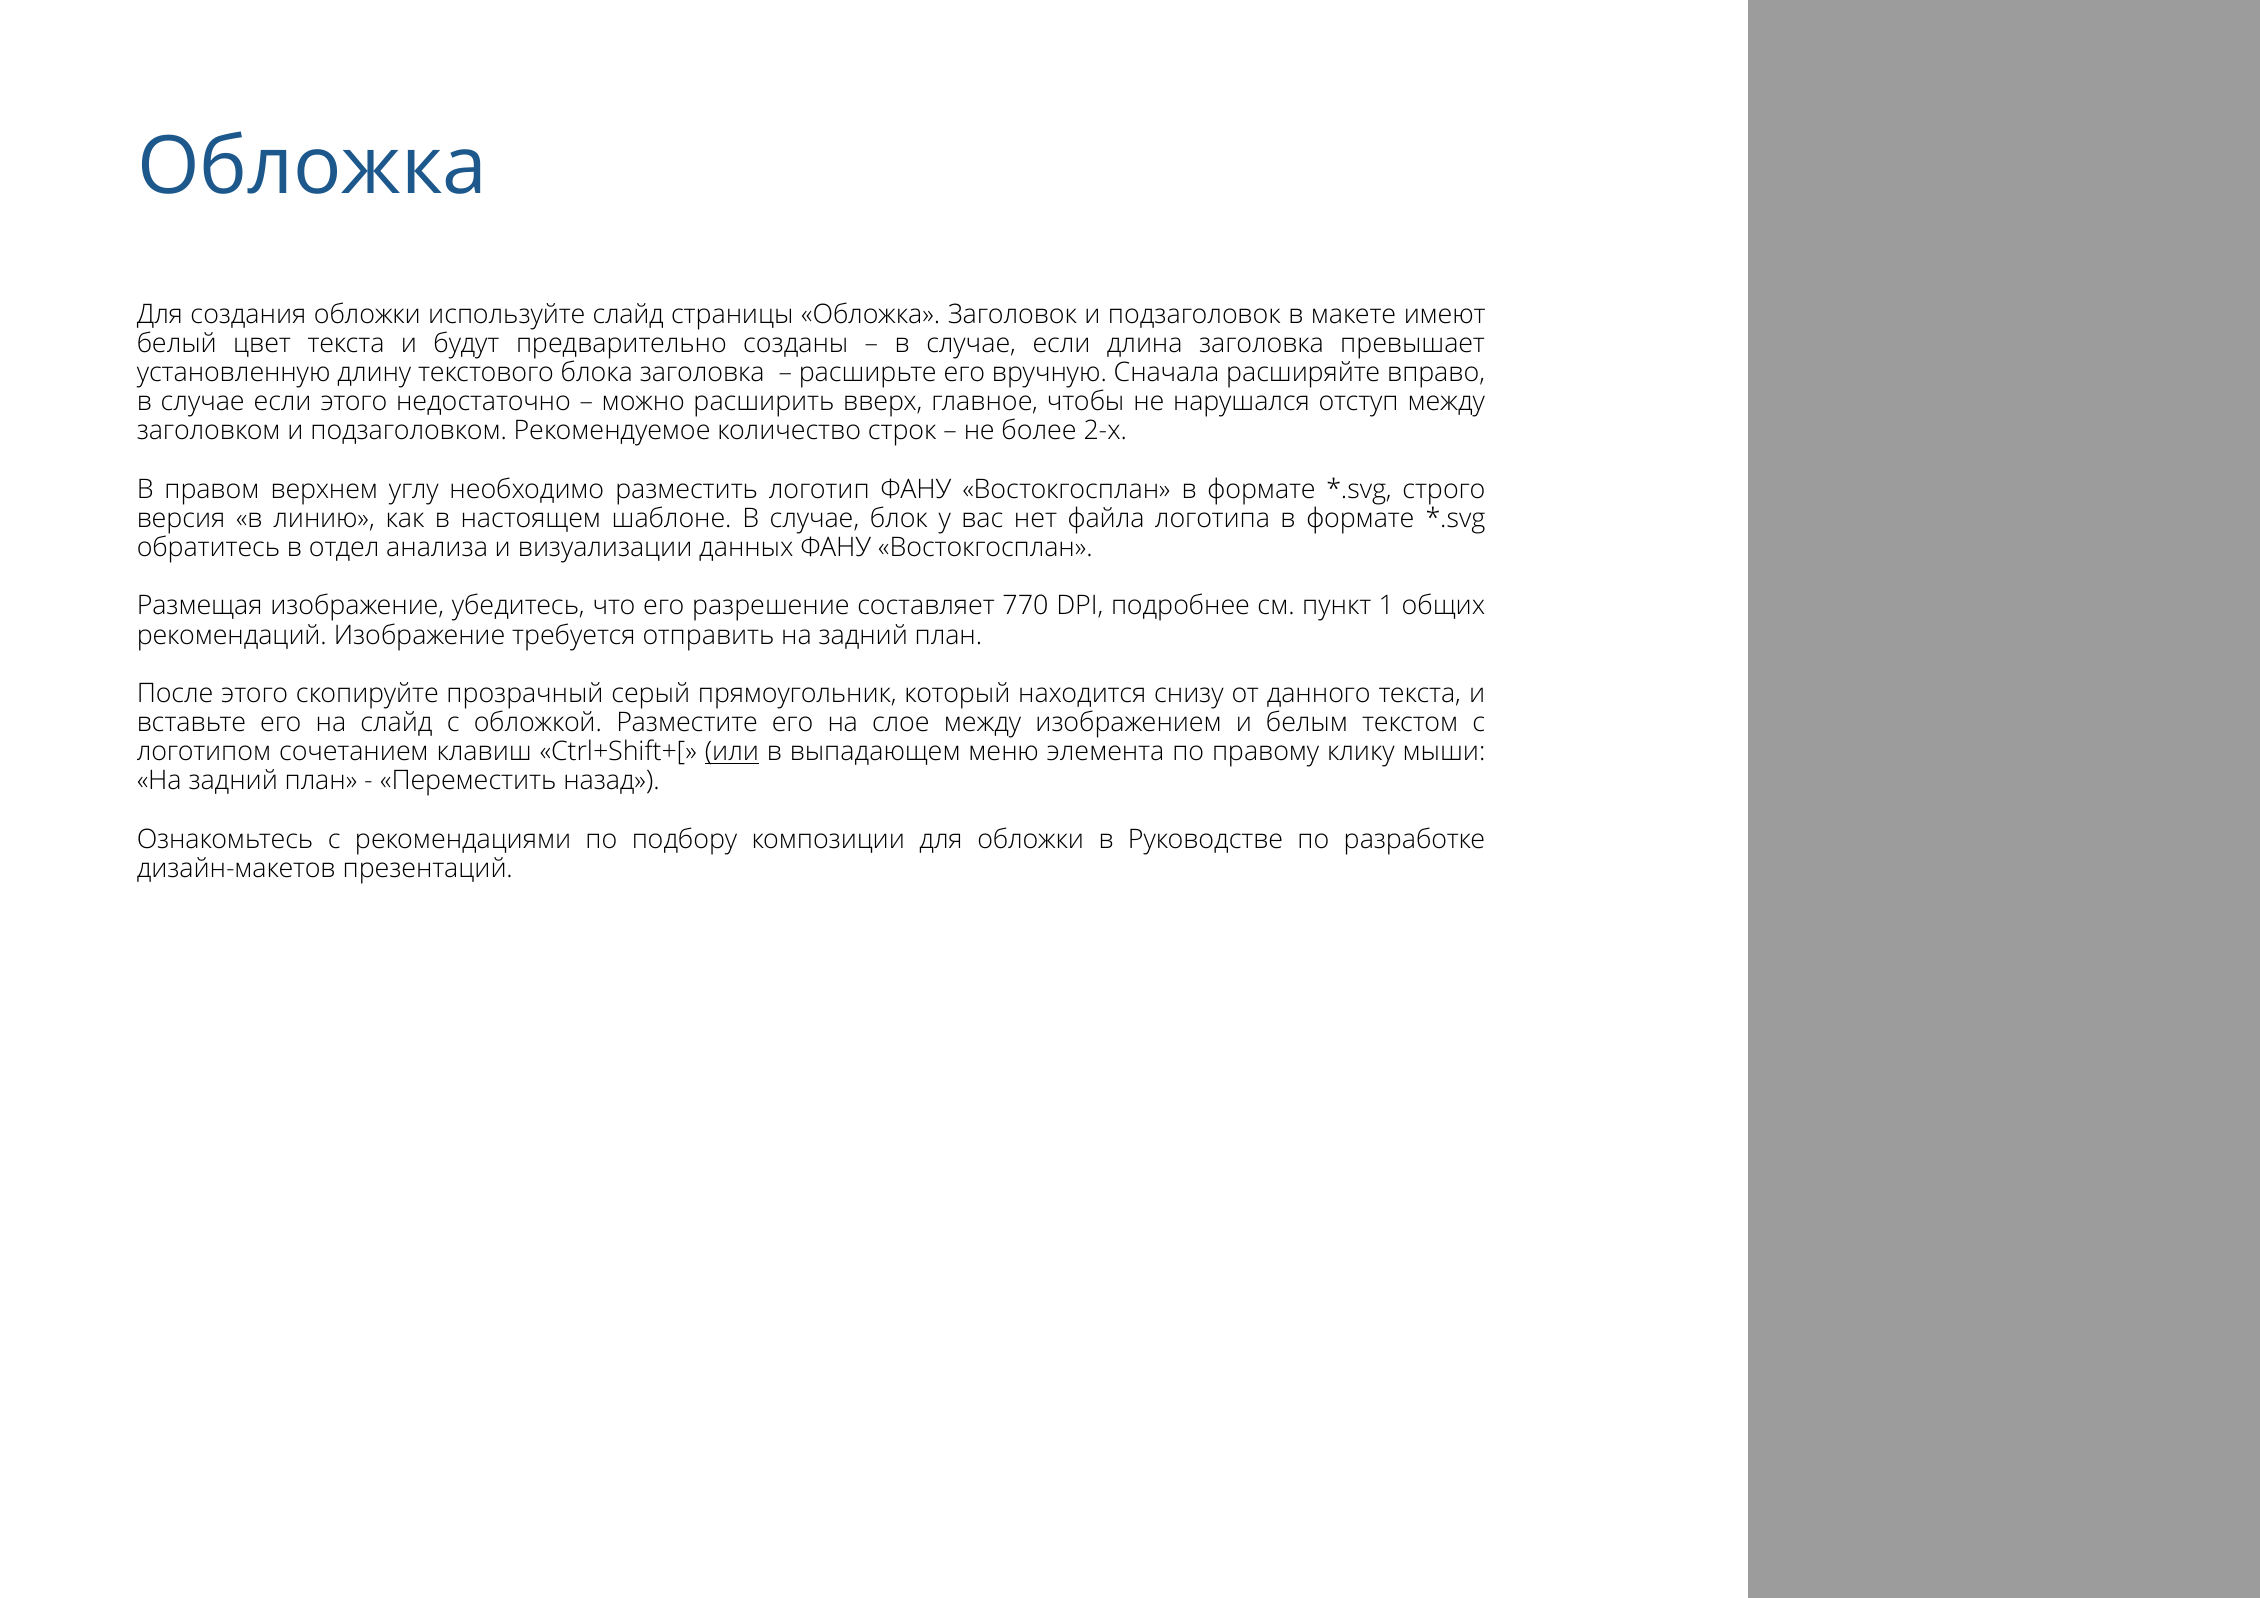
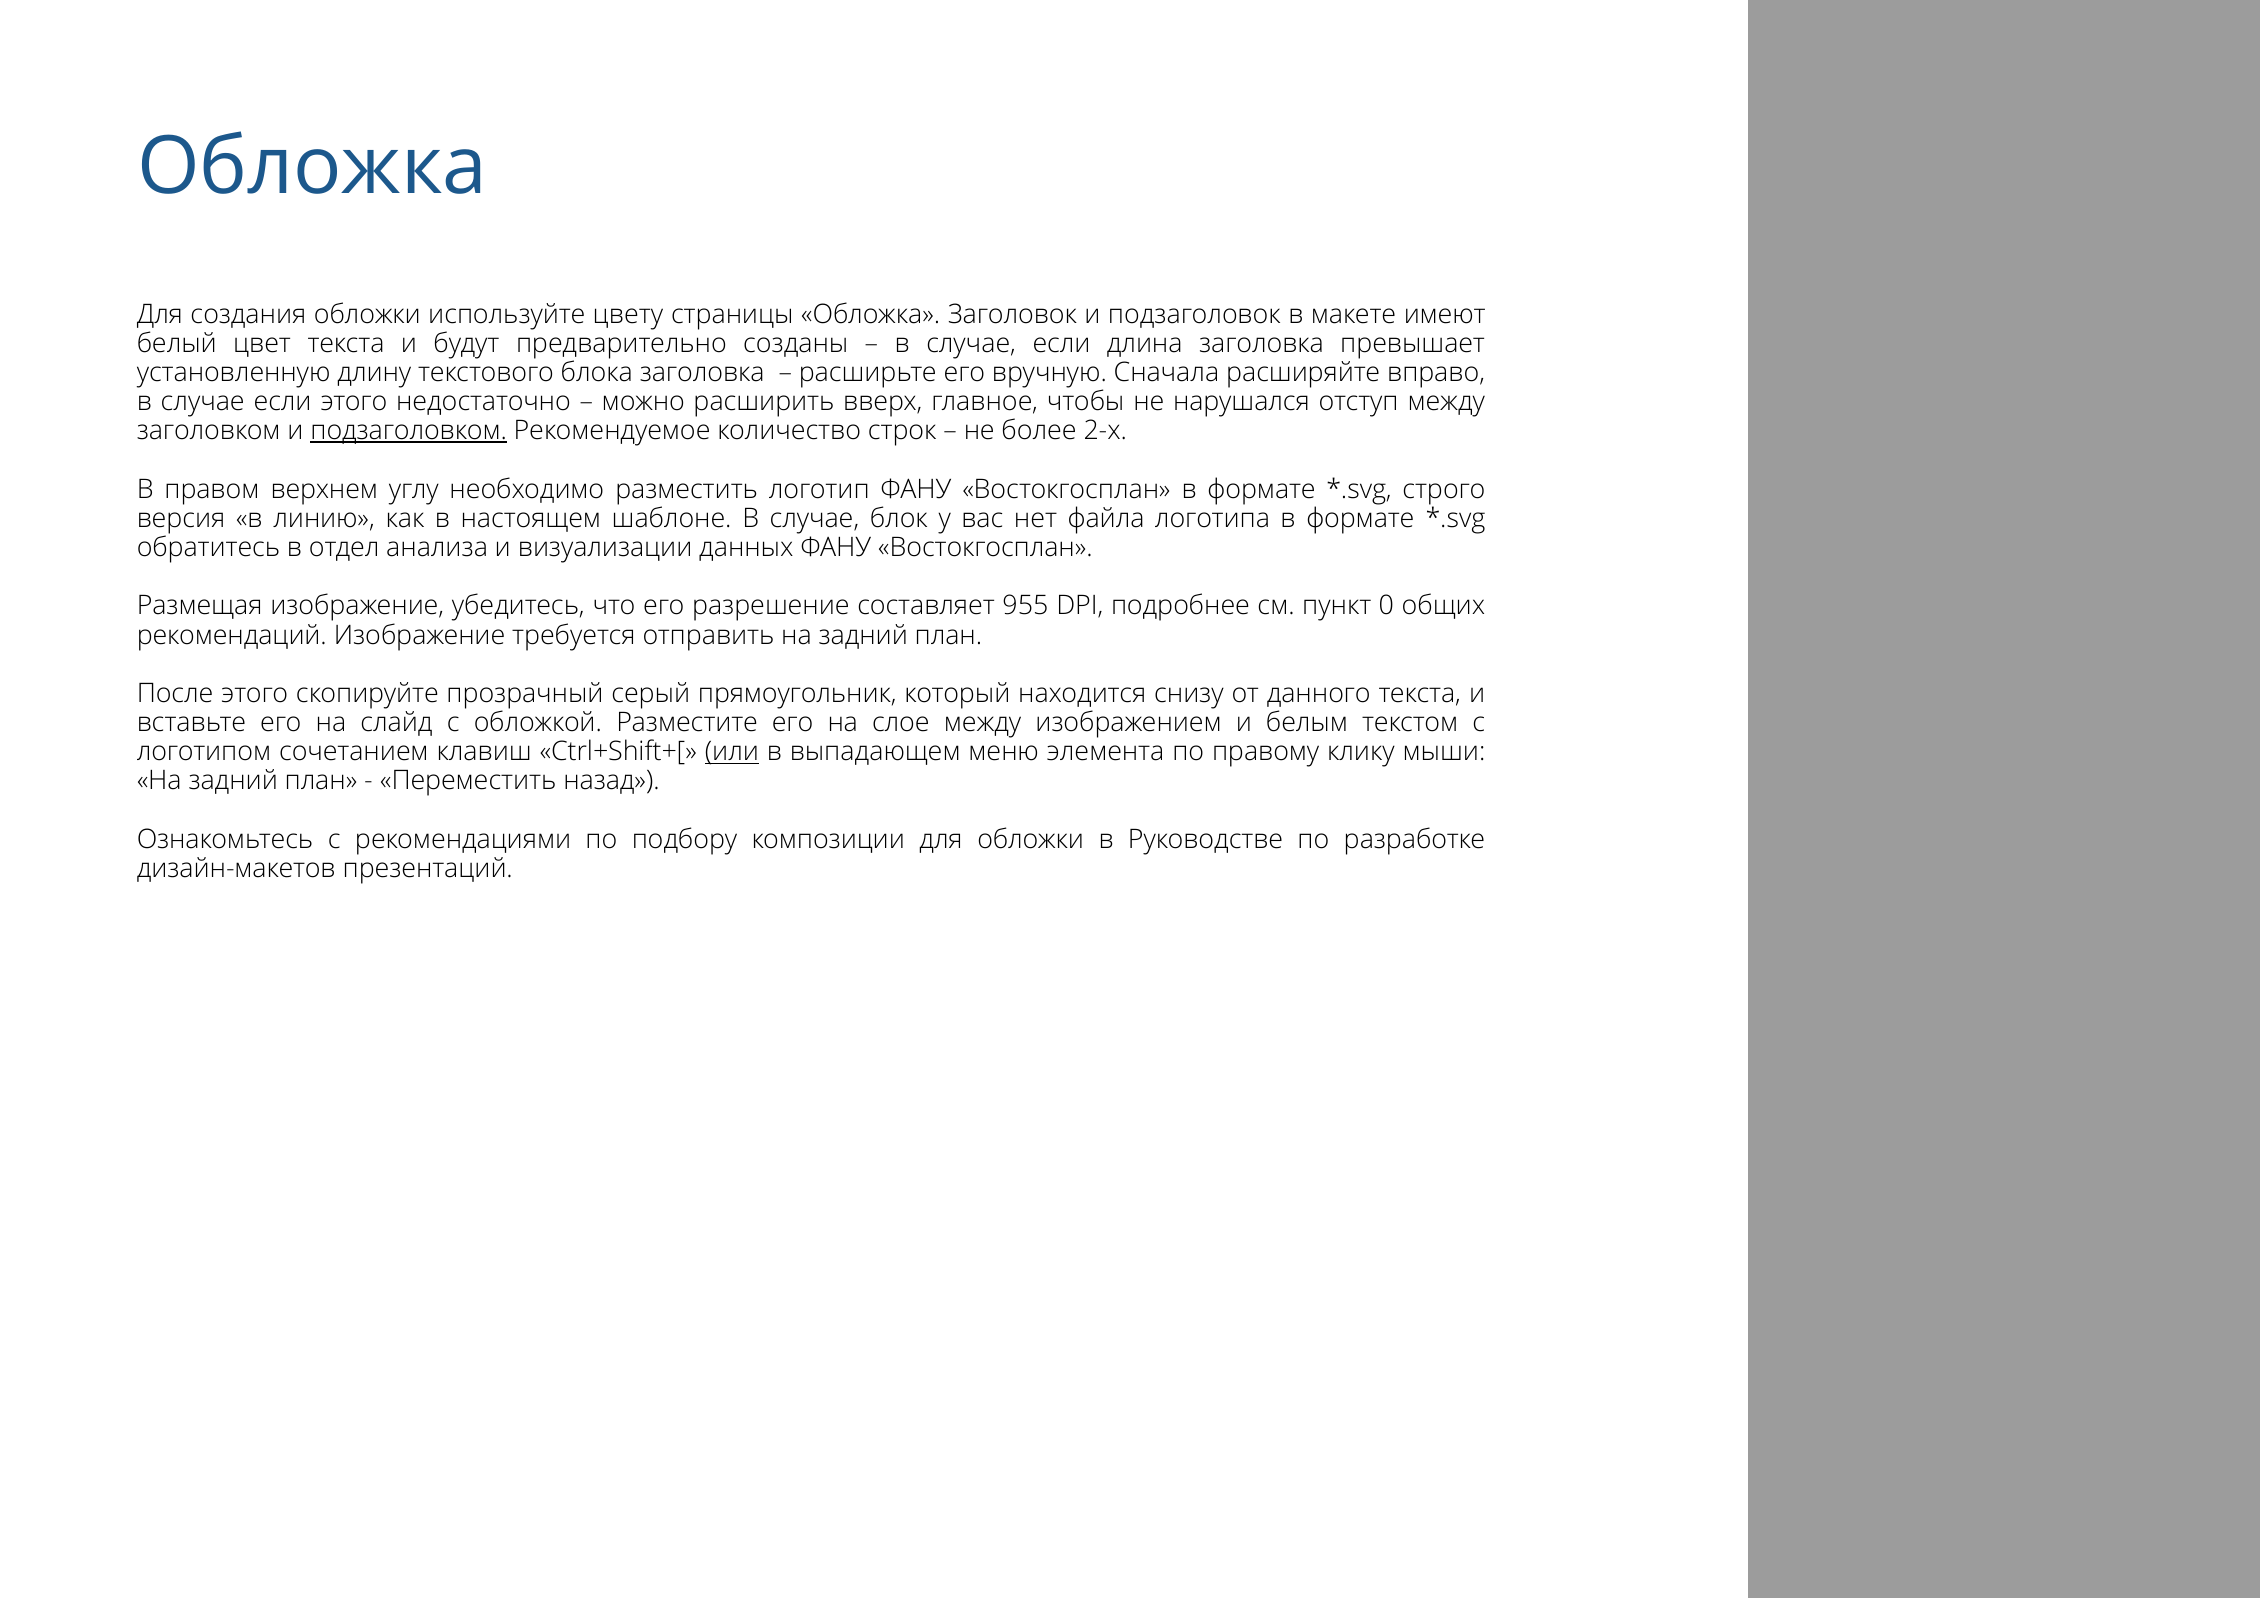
используйте слайд: слайд -> цвету (628, 314)
подзаголовком underline: none -> present (409, 431)
770: 770 -> 955 (1025, 606)
1: 1 -> 0 (1386, 606)
